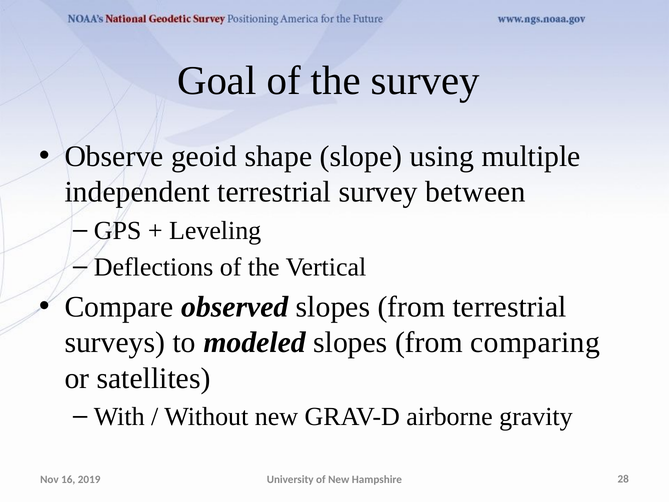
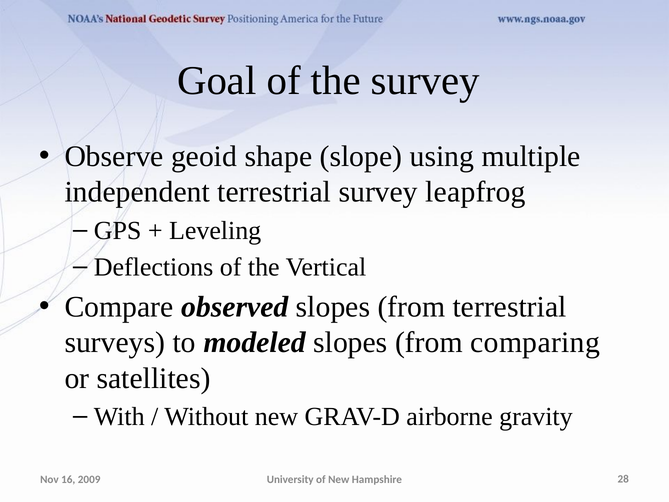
between: between -> leapfrog (476, 192)
2019: 2019 -> 2009 (89, 479)
